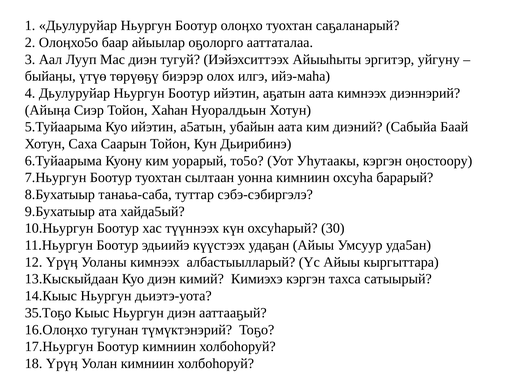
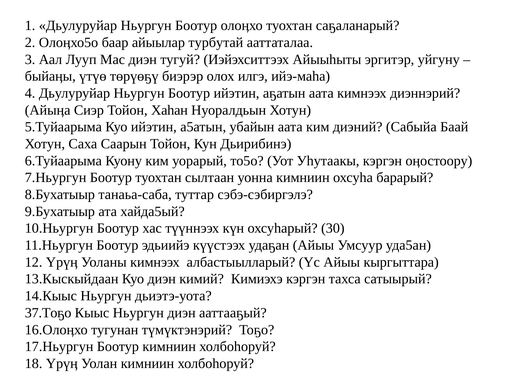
оҕолорго: оҕолорго -> турбутай (216, 42)
35.Тоҕо: 35.Тоҕо -> 37.Тоҕо (48, 312)
